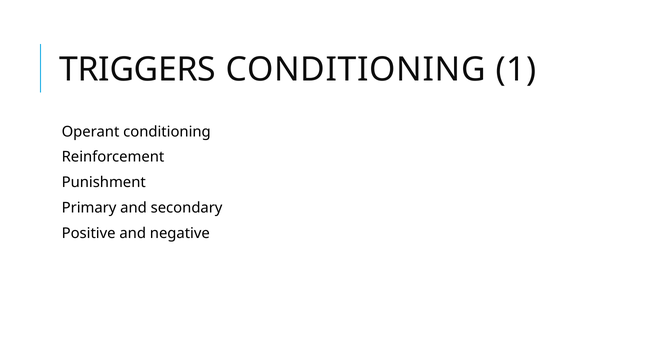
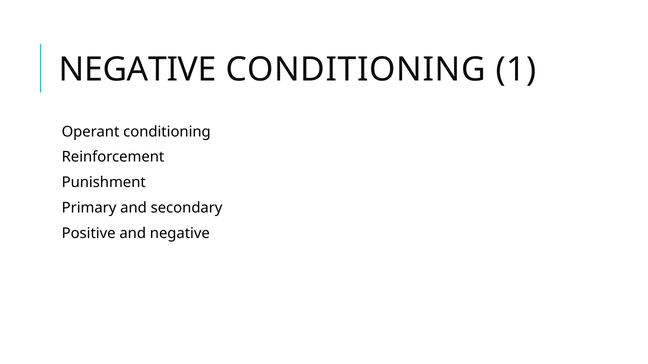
TRIGGERS: TRIGGERS -> NEGATIVE (138, 70)
